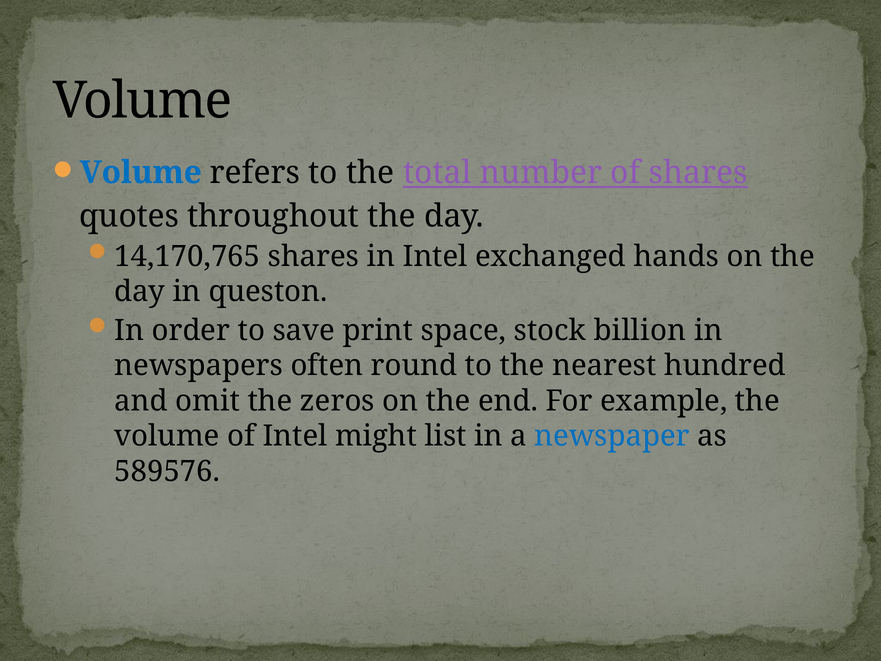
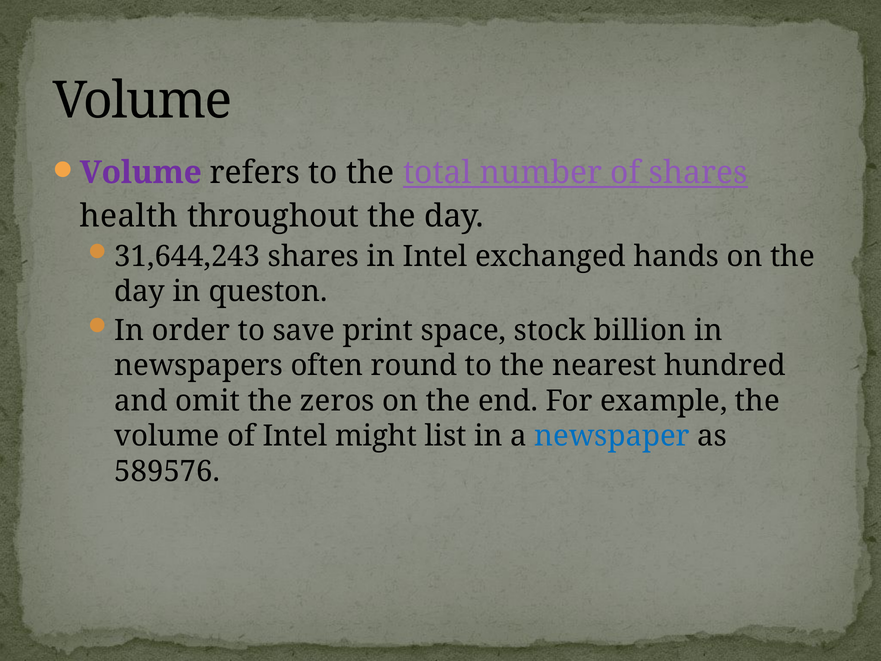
Volume colour: blue -> purple (141, 173)
quotes: quotes -> health (129, 216)
14,170,765: 14,170,765 -> 31,644,243 (187, 256)
